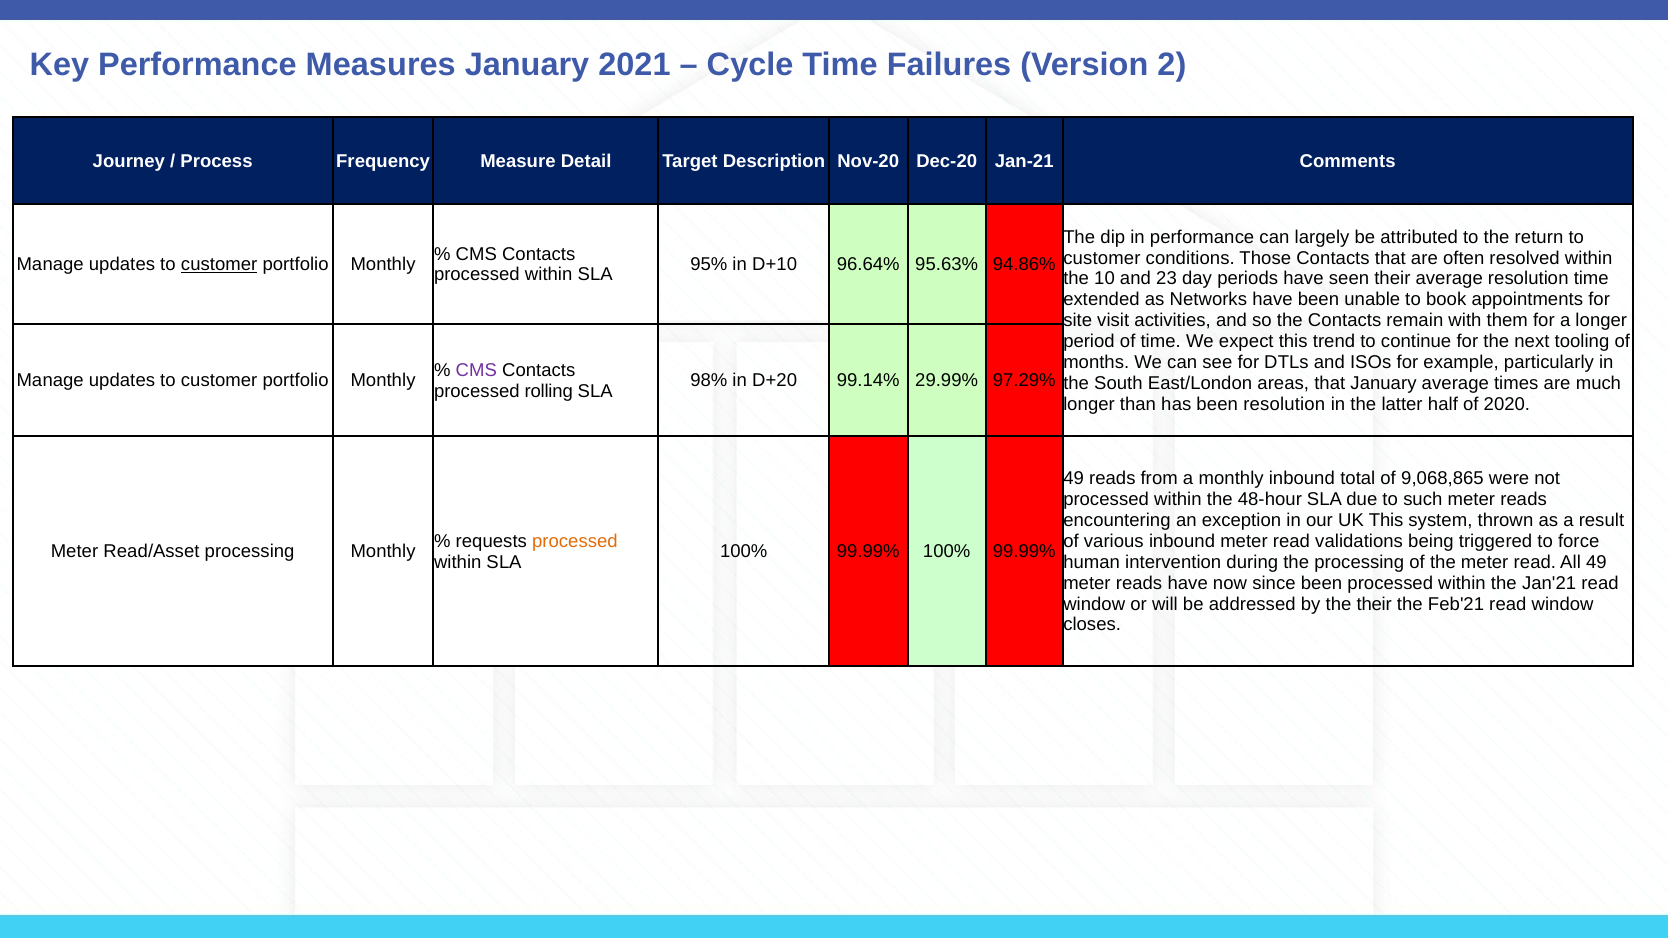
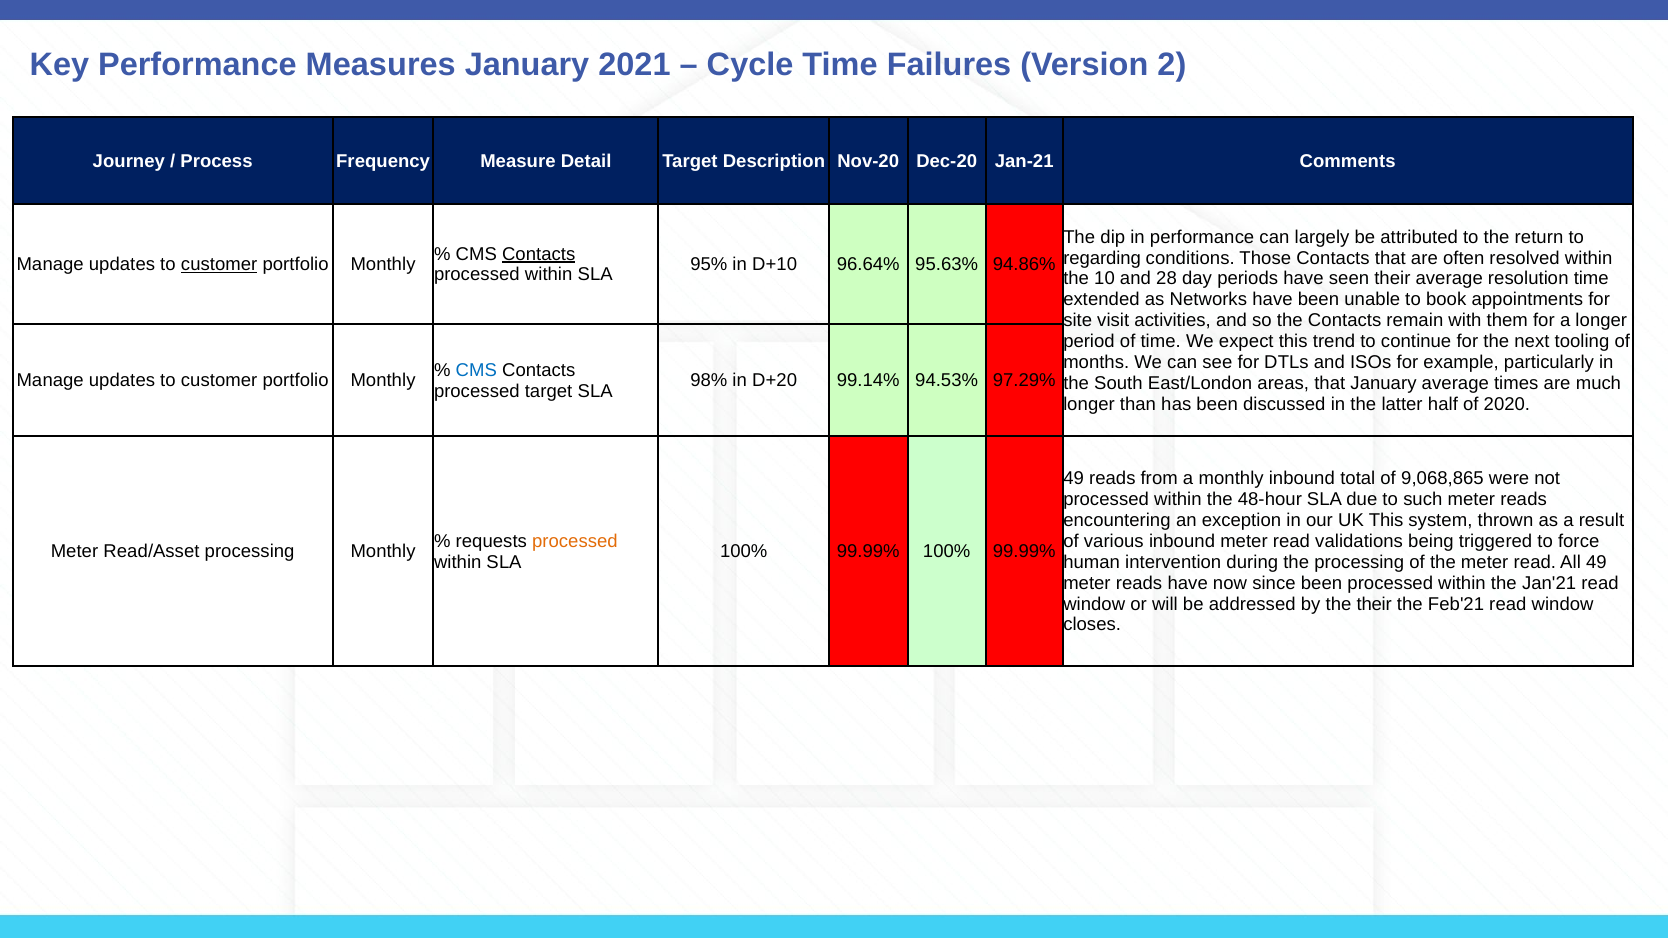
Contacts underline: none -> present (539, 254)
customer: customer -> regarding (1102, 258)
23: 23 -> 28 (1167, 279)
CMS colour: purple -> blue (476, 370)
29.99%: 29.99% -> 94.53% (947, 381)
processed rolling: rolling -> target (549, 391)
been resolution: resolution -> discussed (1284, 404)
